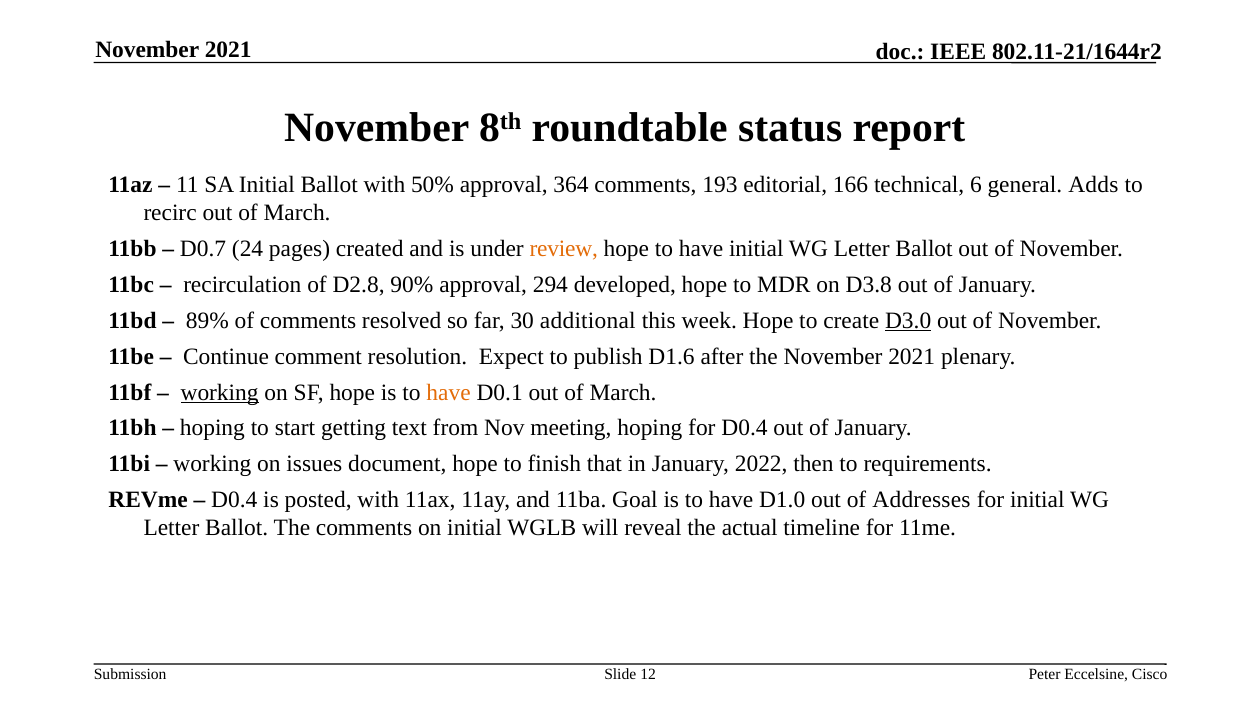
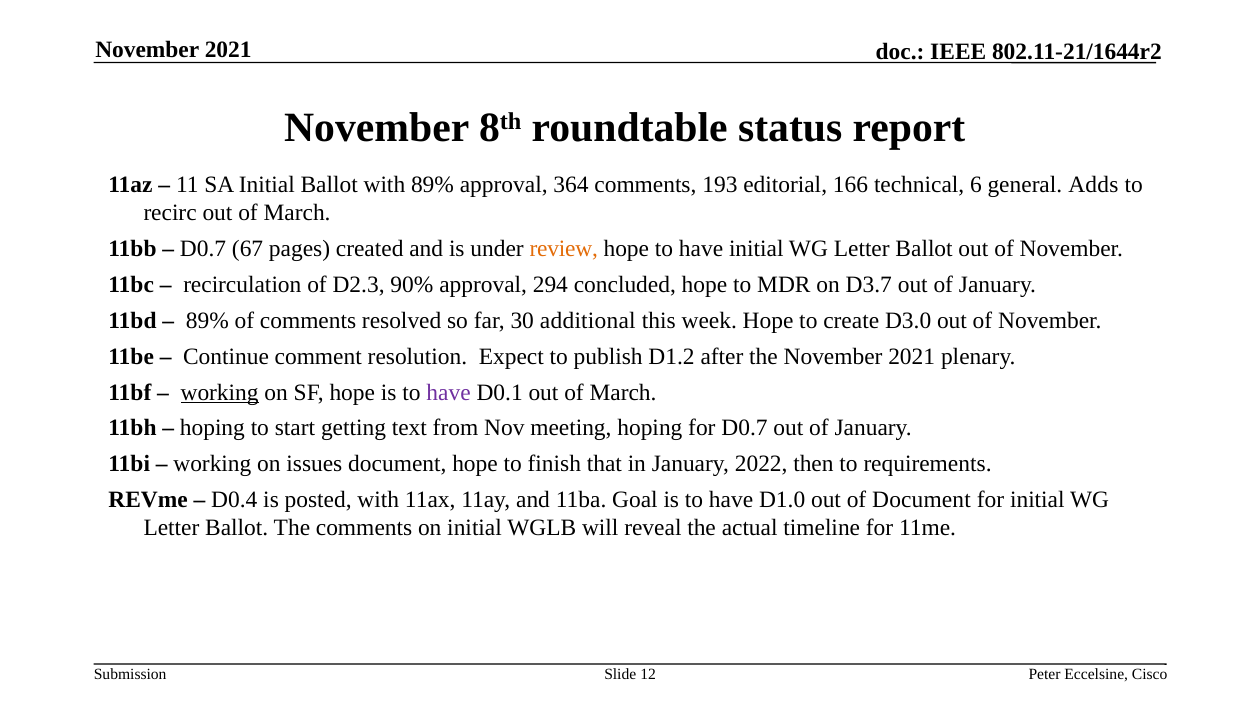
with 50%: 50% -> 89% (432, 184)
24: 24 -> 67 (248, 249)
D2.8: D2.8 -> D2.3 (359, 285)
developed: developed -> concluded (625, 285)
D3.8: D3.8 -> D3.7 (869, 285)
D3.0 underline: present -> none (908, 320)
D1.6: D1.6 -> D1.2 (672, 356)
have colour: orange -> purple (449, 392)
for D0.4: D0.4 -> D0.7 (745, 428)
of Addresses: Addresses -> Document (922, 500)
